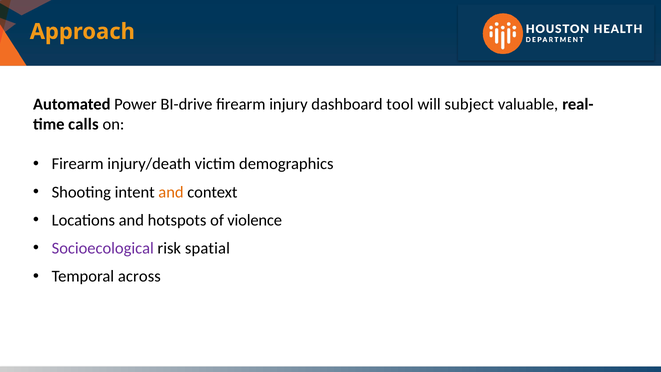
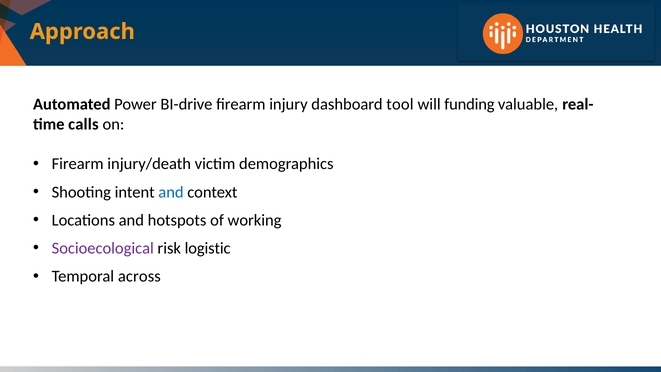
subject: subject -> funding (469, 104)
and colour: orange -> blue (171, 192)
violence: violence -> working (255, 220)
spatial: spatial -> logistic (208, 248)
